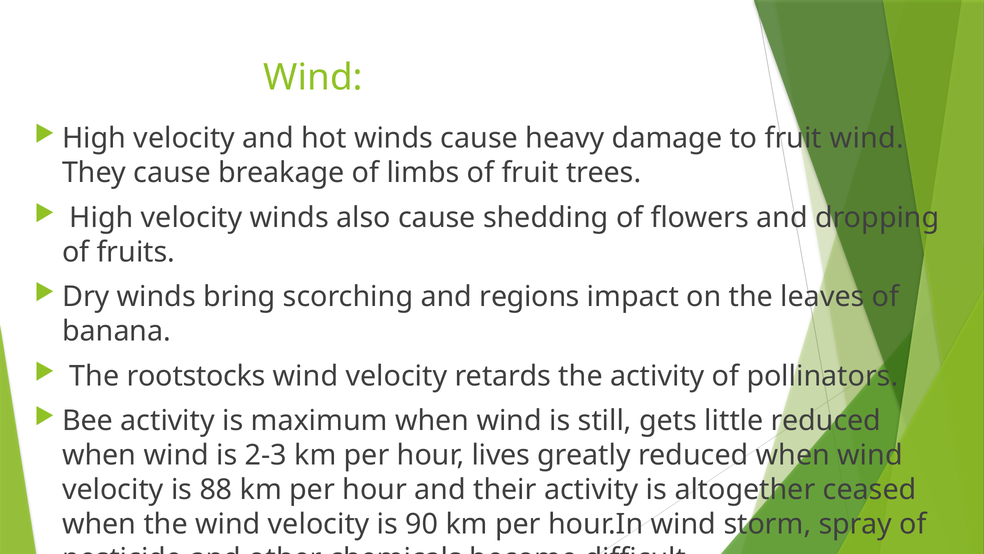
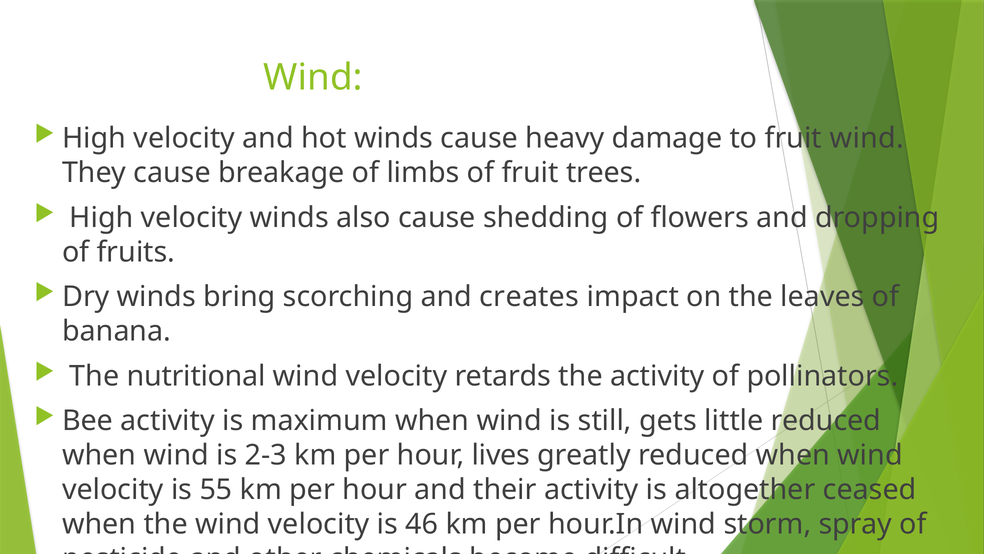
regions: regions -> creates (529, 297)
rootstocks: rootstocks -> nutritional (196, 376)
88: 88 -> 55 (216, 489)
90: 90 -> 46 (422, 524)
